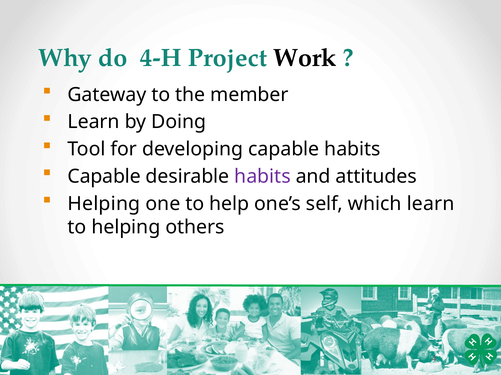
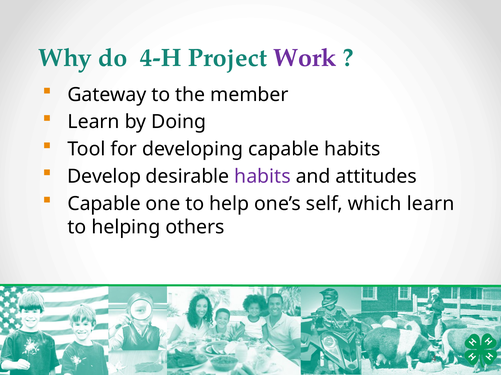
Work colour: black -> purple (305, 58)
Capable: Capable -> Develop (104, 177)
Helping: Helping -> Capable (104, 204)
